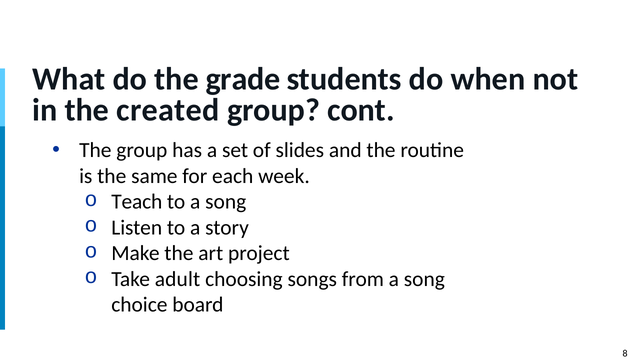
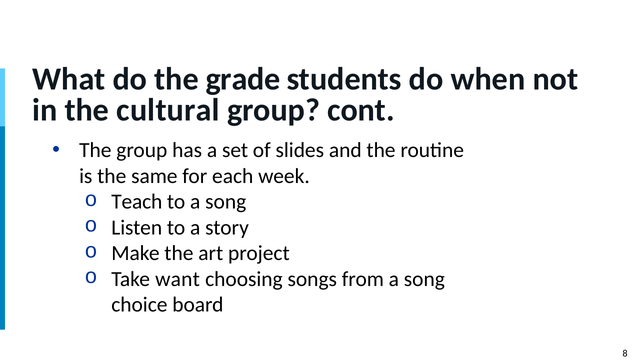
created: created -> cultural (168, 110)
adult: adult -> want (177, 279)
